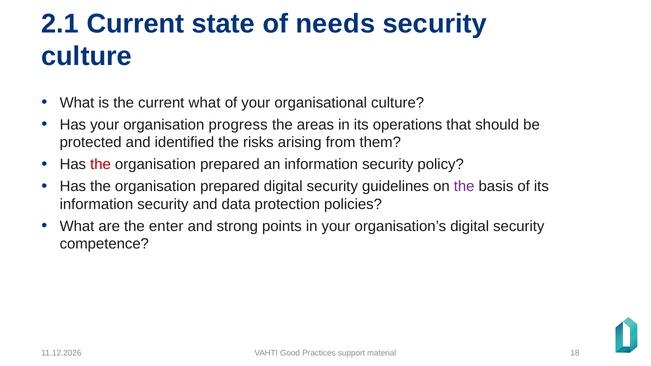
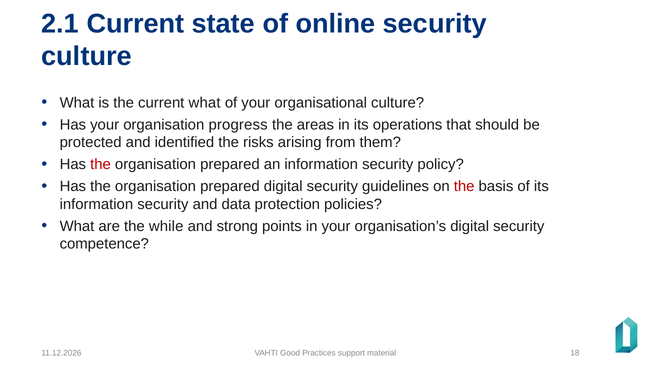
needs: needs -> online (336, 24)
the colour: purple -> red (464, 186)
enter: enter -> while (166, 226)
